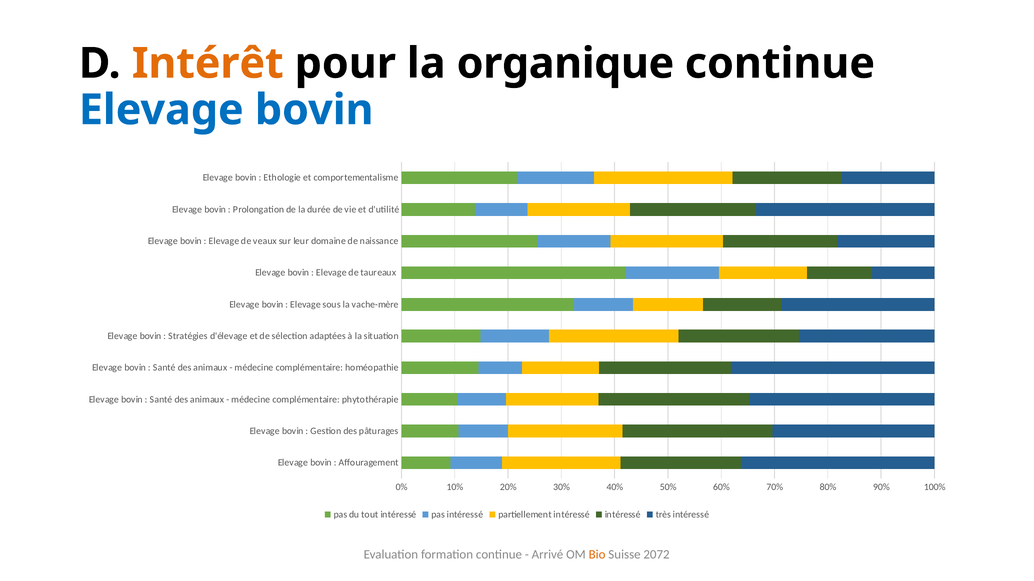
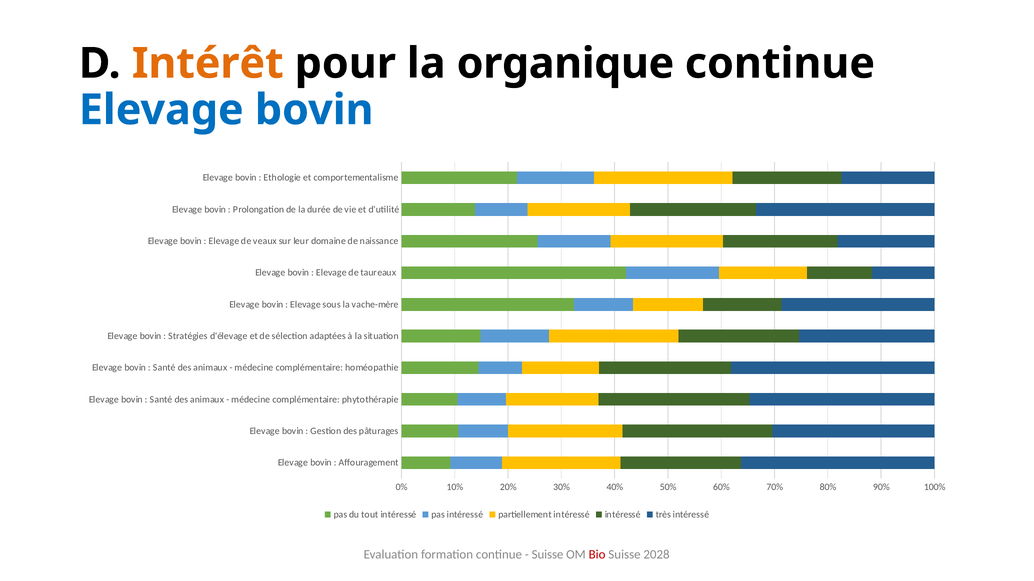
Arrivé: Arrivé -> Suisse (548, 555)
Bio colour: orange -> red (597, 555)
2072: 2072 -> 2028 (657, 555)
